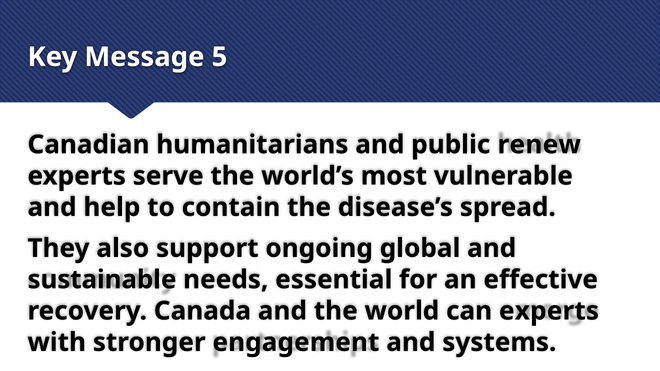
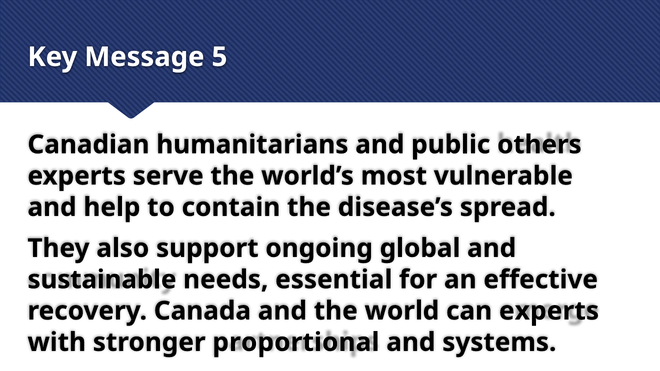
renew: renew -> others (539, 145)
engagement: engagement -> proportional (296, 343)
